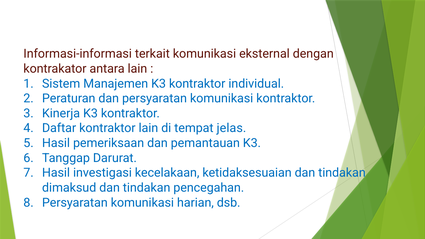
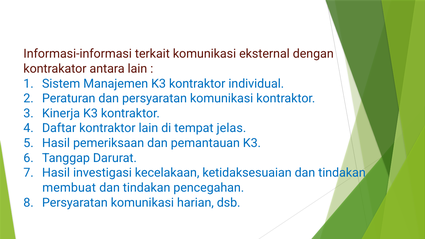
dimaksud: dimaksud -> membuat (69, 188)
